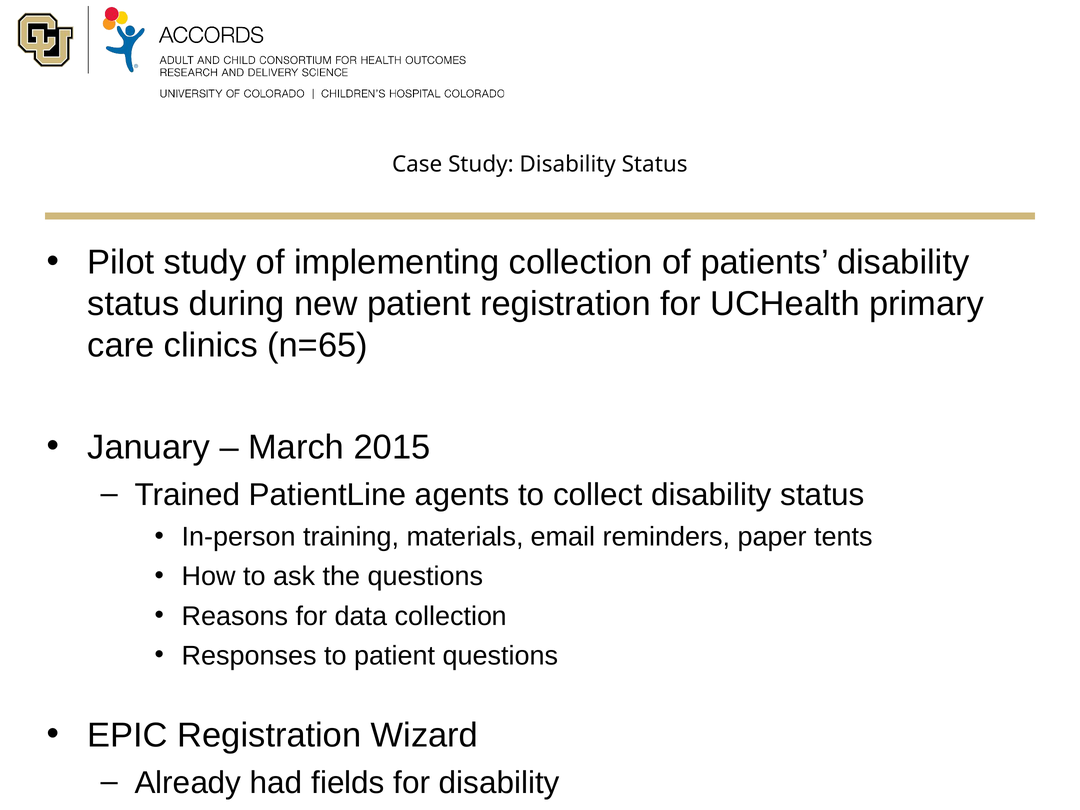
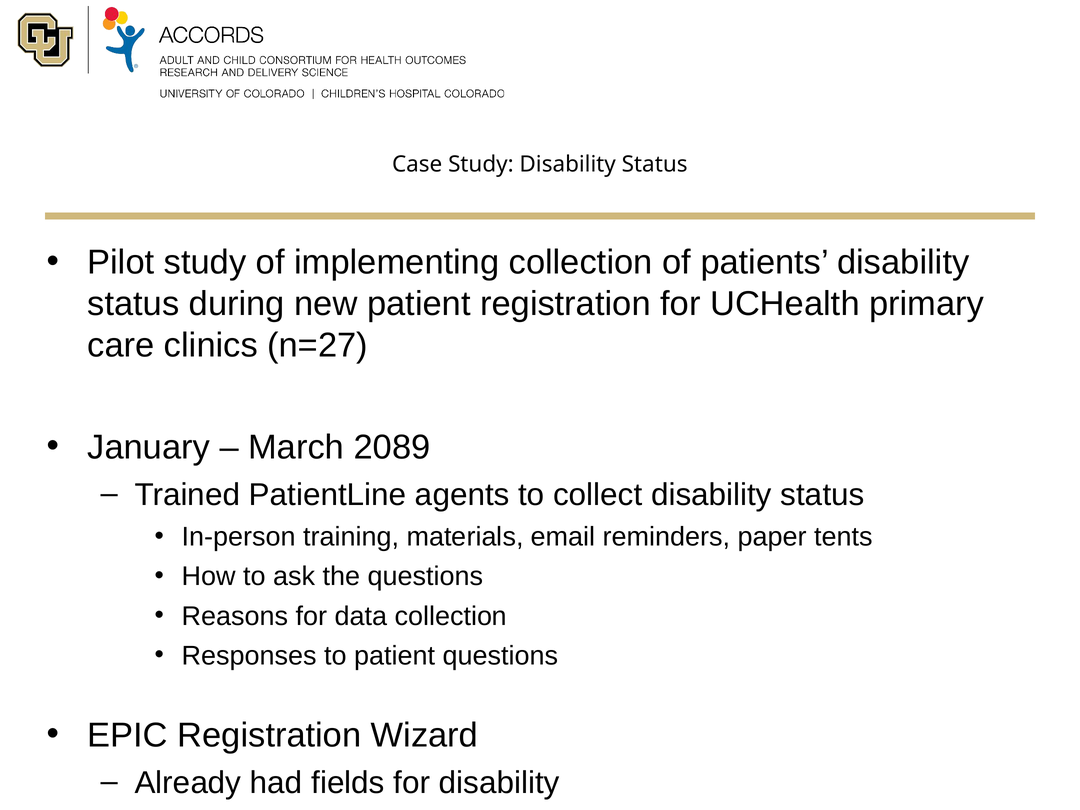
n=65: n=65 -> n=27 (318, 345)
2015: 2015 -> 2089 (392, 447)
